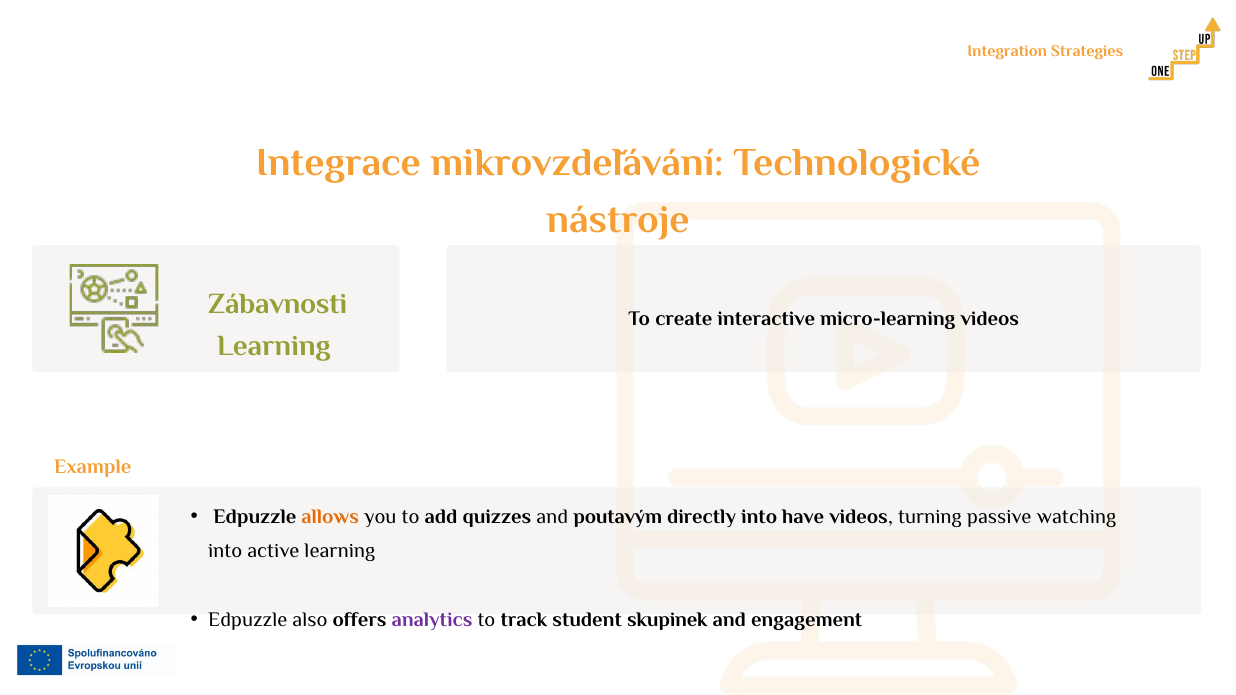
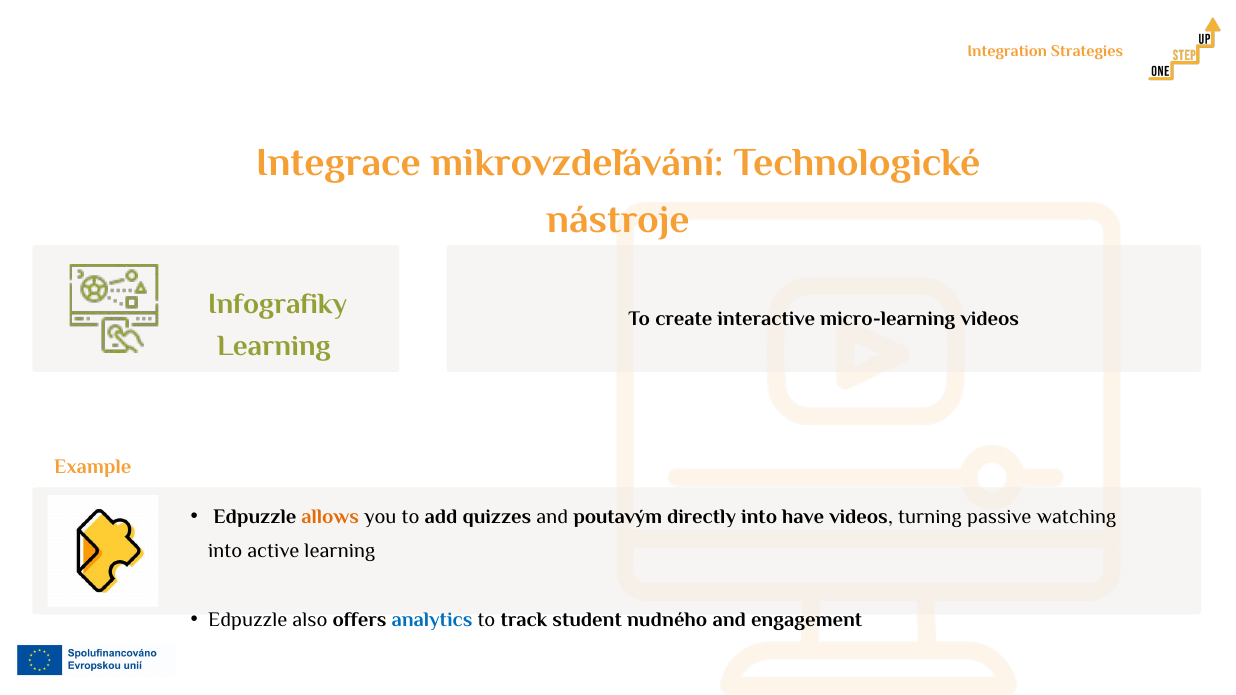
Zábavnosti: Zábavnosti -> Infografiky (278, 304)
analytics colour: purple -> blue (432, 620)
skupinek: skupinek -> nudného (667, 620)
